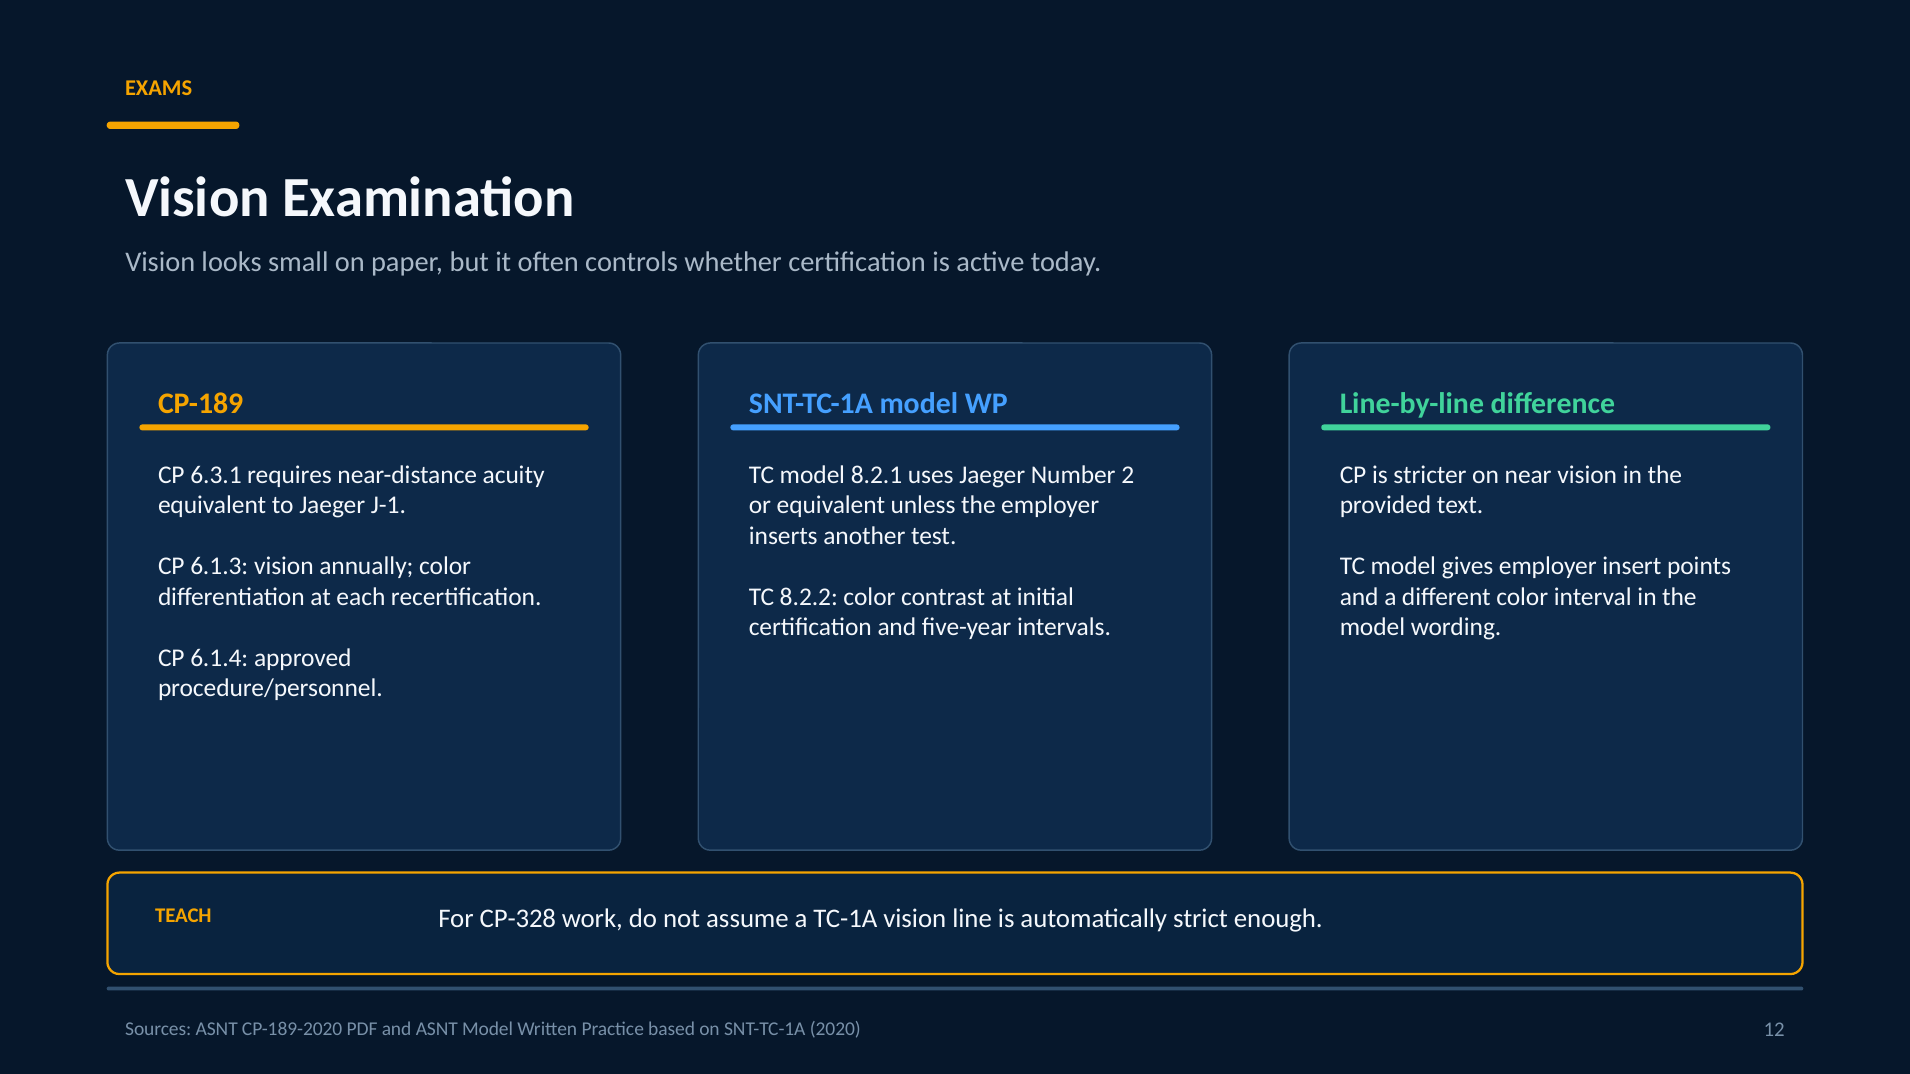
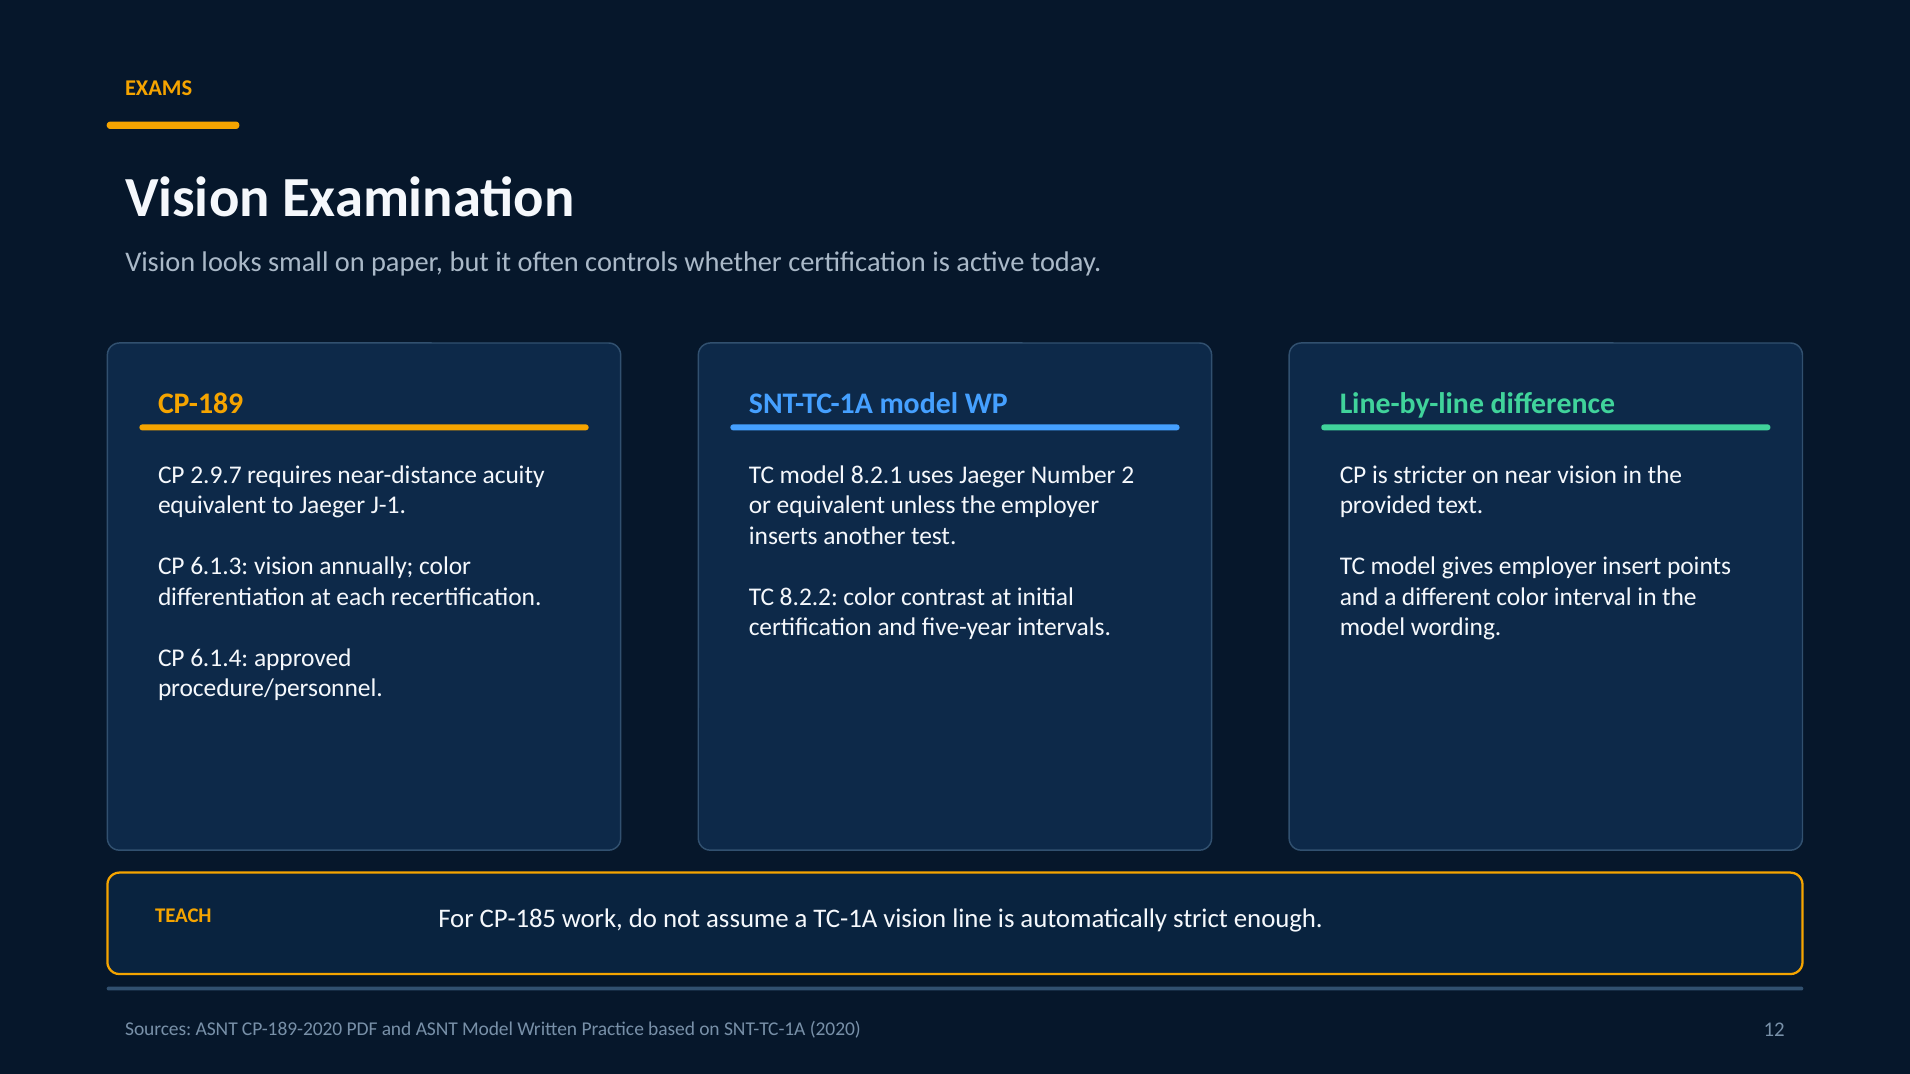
6.3.1: 6.3.1 -> 2.9.7 (216, 475)
CP-328: CP-328 -> CP-185 (518, 919)
